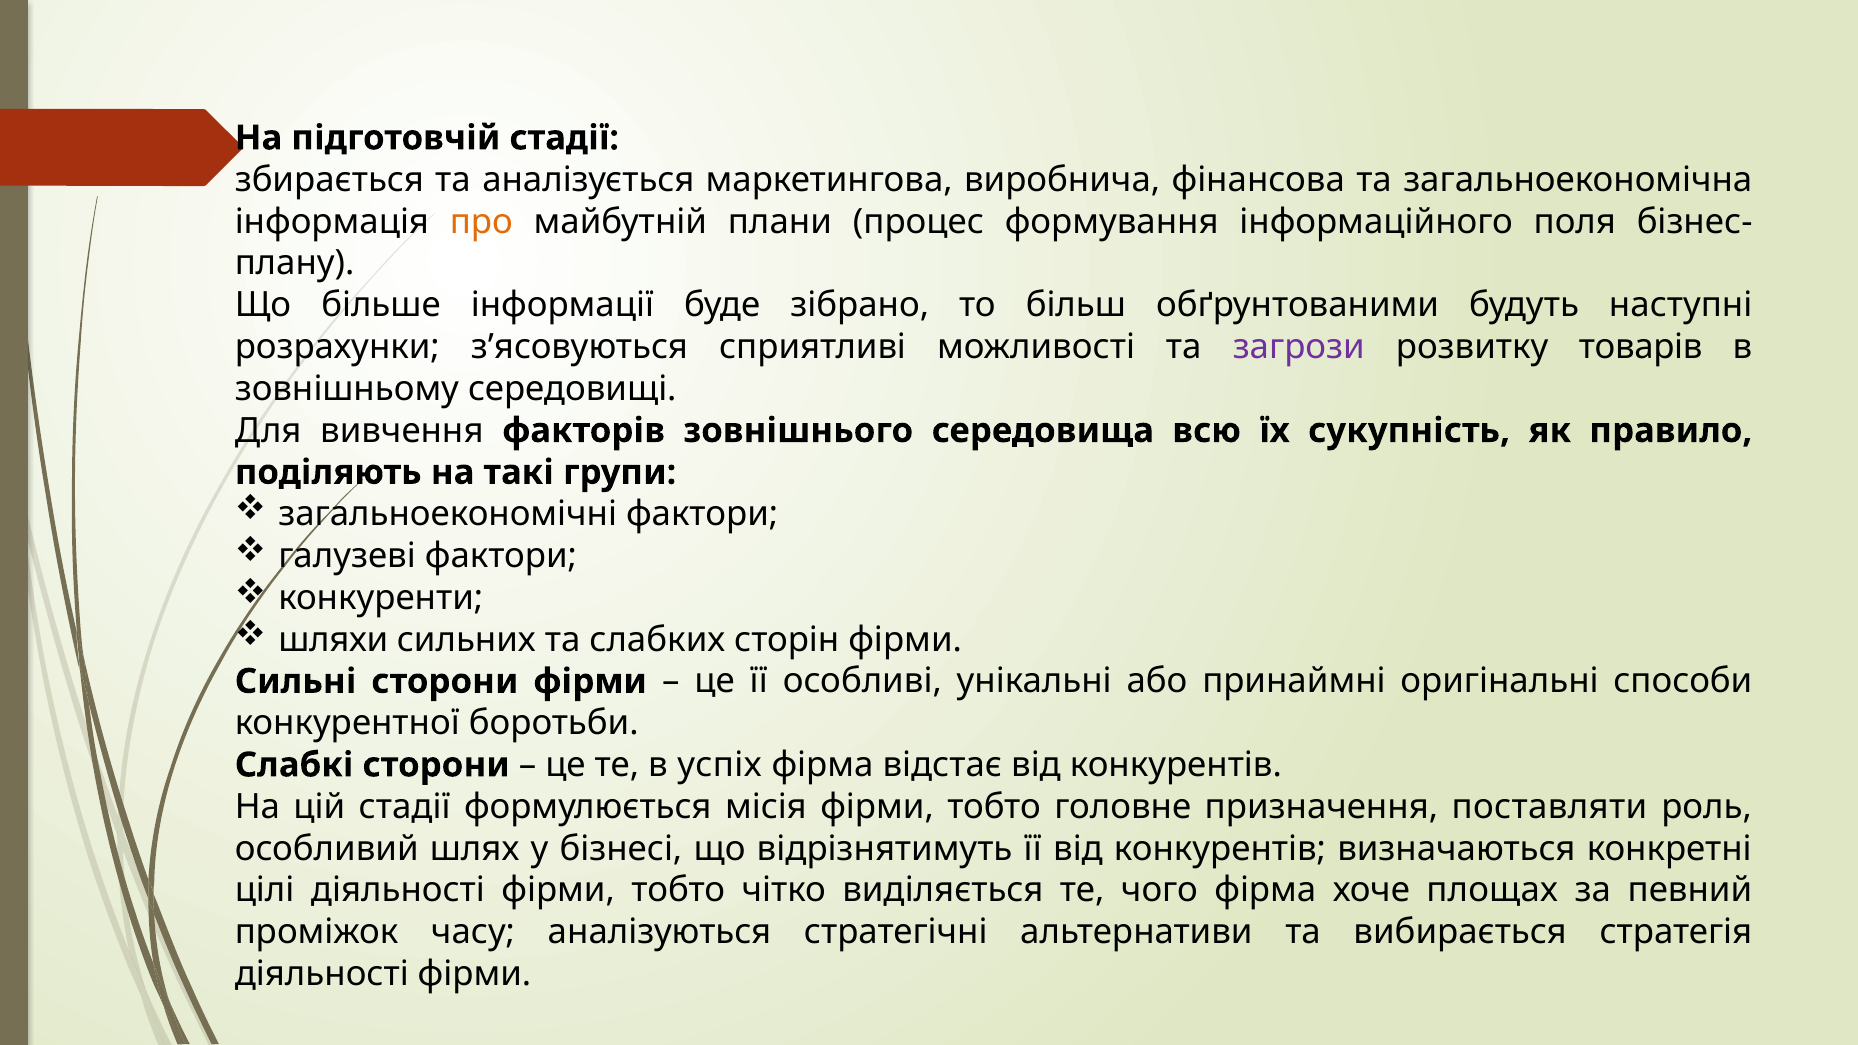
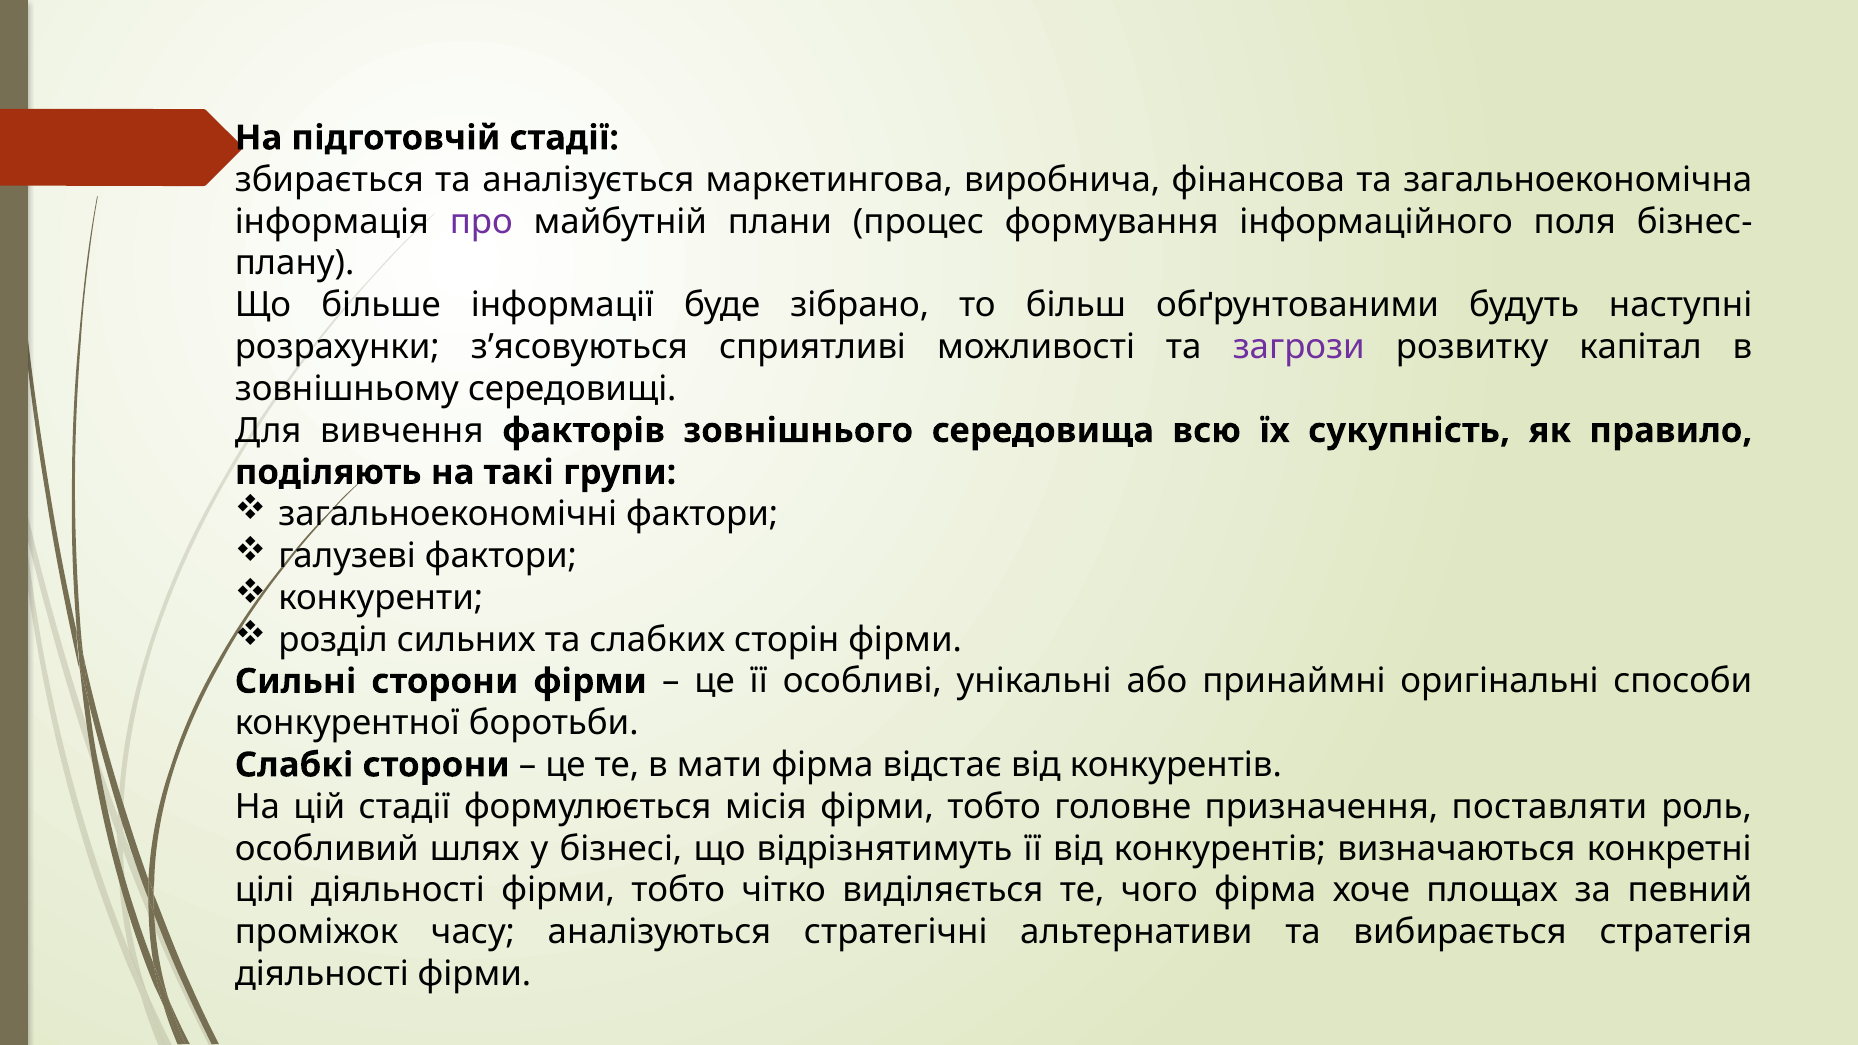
про colour: orange -> purple (481, 222)
товарів: товарів -> капітал (1641, 347)
шляхи: шляхи -> розділ (333, 640)
успіх: успіх -> мати (719, 765)
